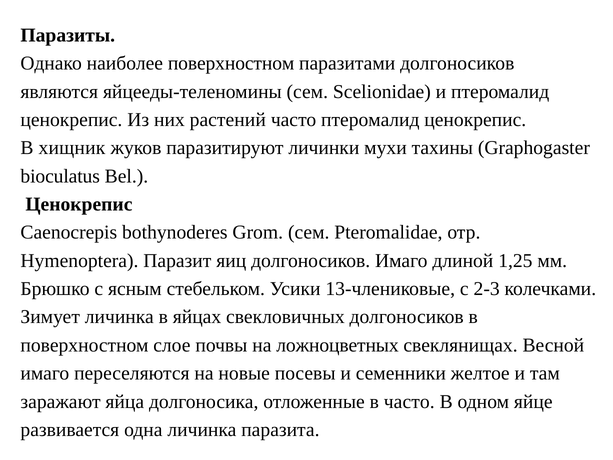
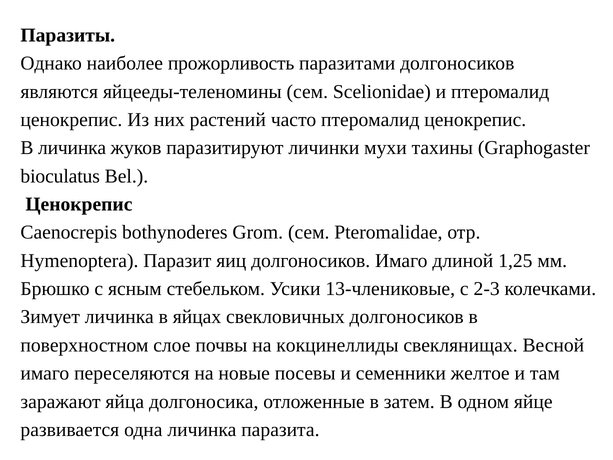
наиболее поверхностном: поверхностном -> прожорливость (231, 63)
В хищник: хищник -> личинка (72, 148)
ложноцветных: ложноцветных -> кокцинеллиды (337, 345)
в часто: часто -> затем (409, 401)
